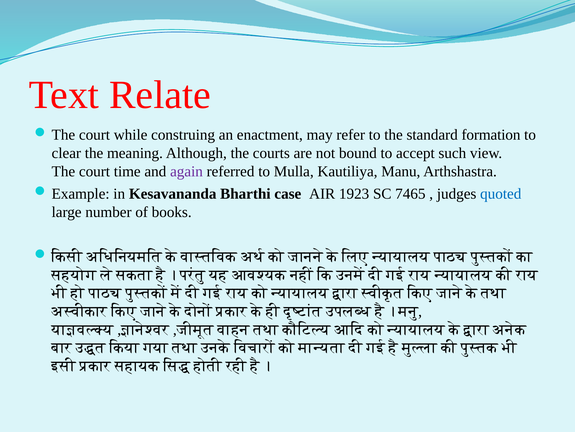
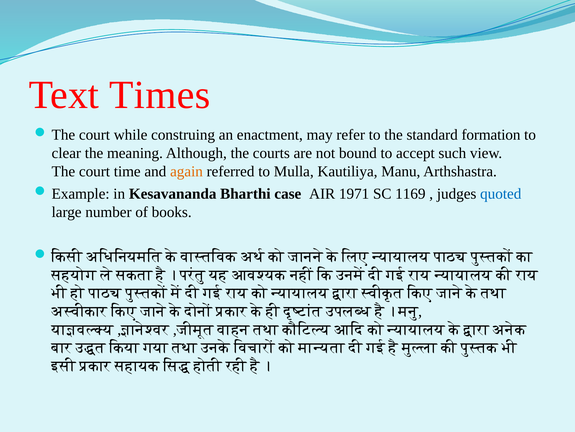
Relate: Relate -> Times (160, 95)
again colour: purple -> orange (186, 171)
1923: 1923 -> 1971 (354, 193)
7465: 7465 -> 1169 (410, 193)
